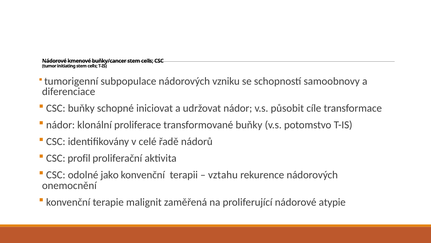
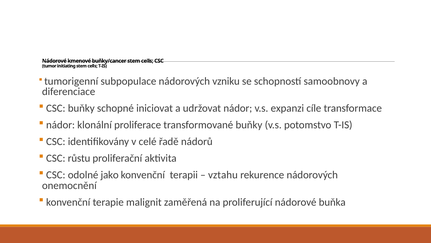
působit: působit -> expanzi (287, 108)
profil: profil -> růstu (79, 158)
atypie: atypie -> buňka (332, 202)
